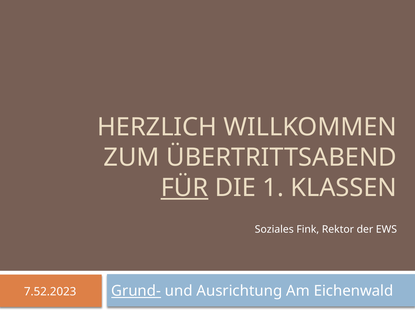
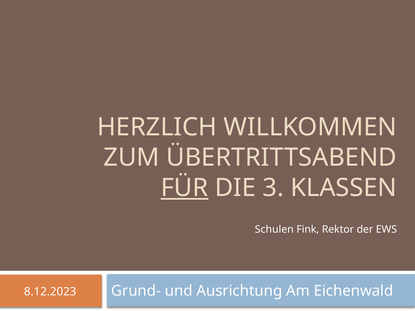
1: 1 -> 3 (273, 188)
Soziales: Soziales -> Schulen (274, 230)
Grund- underline: present -> none (136, 291)
7.52.2023: 7.52.2023 -> 8.12.2023 (50, 292)
